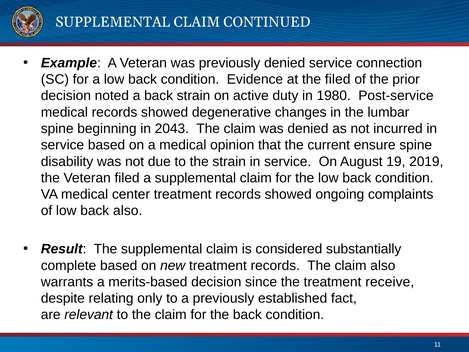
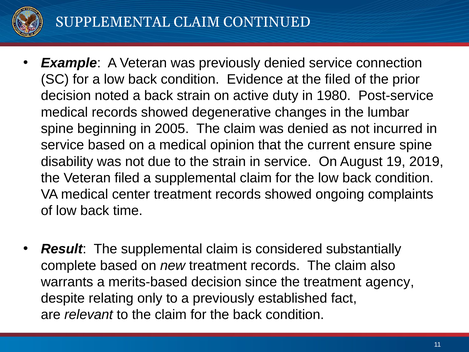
2043: 2043 -> 2005 (172, 129)
back also: also -> time (128, 211)
receive: receive -> agency (390, 282)
